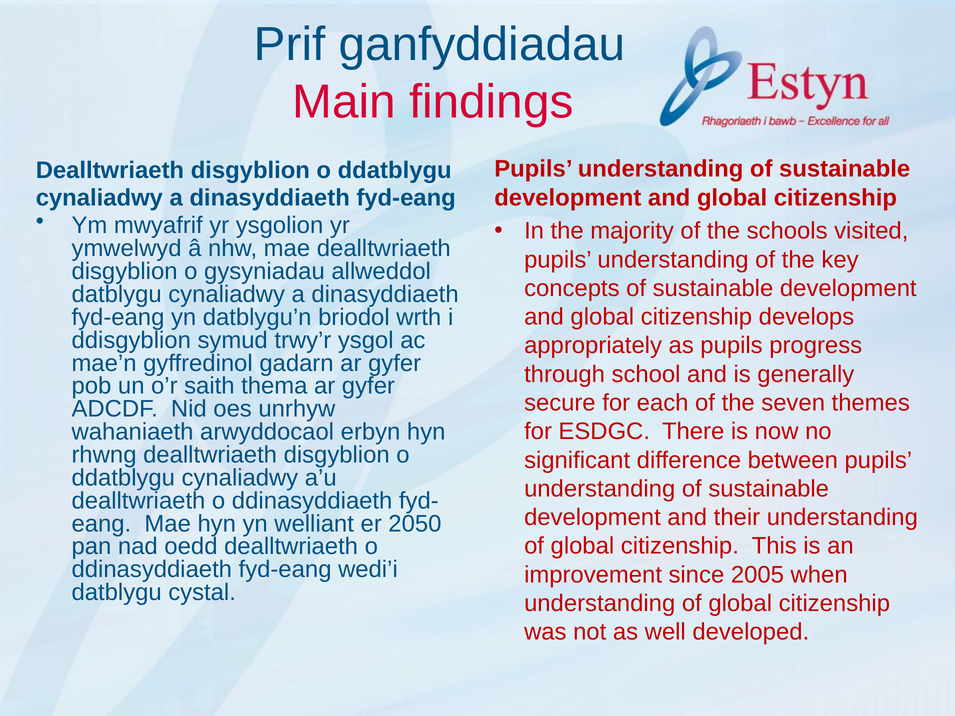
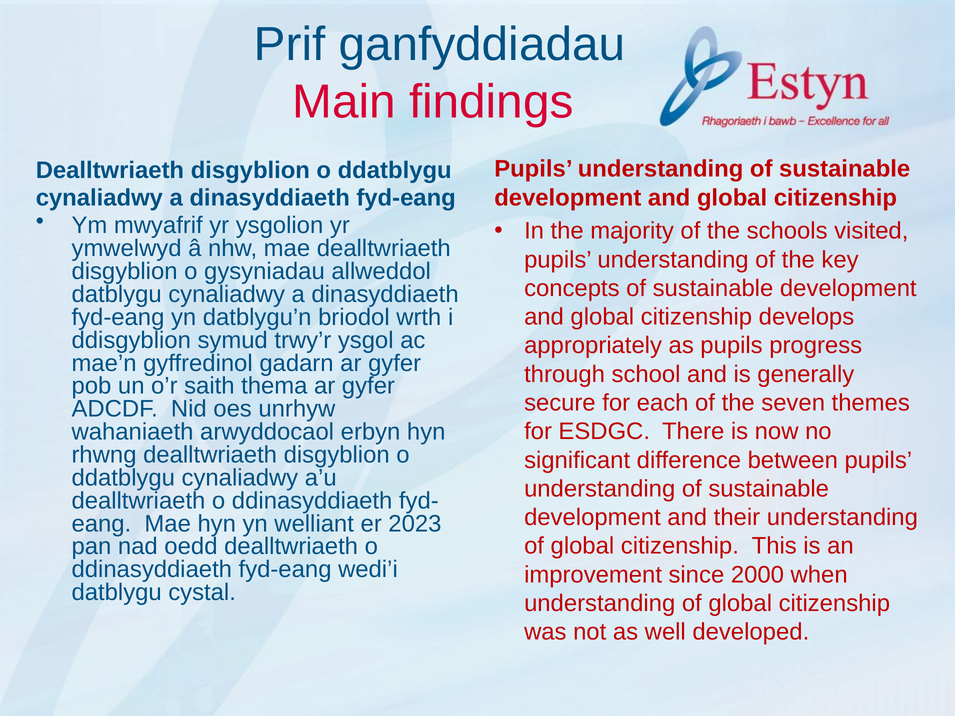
2050: 2050 -> 2023 (415, 524)
2005: 2005 -> 2000 (757, 575)
